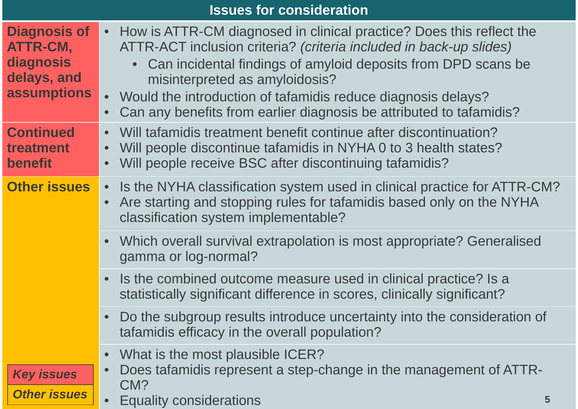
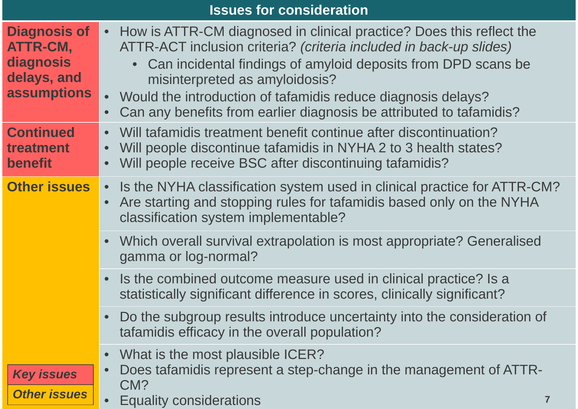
0: 0 -> 2 (382, 148)
5: 5 -> 7 (547, 399)
